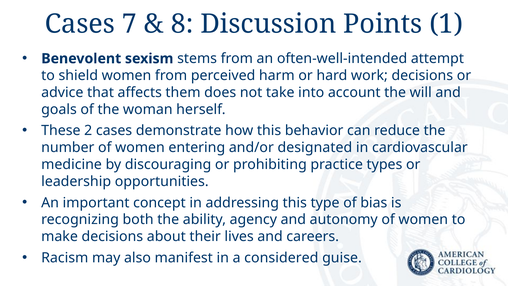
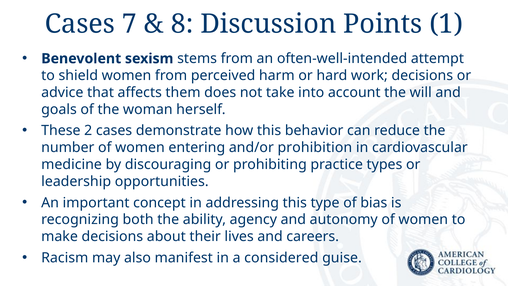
designated: designated -> prohibition (315, 147)
